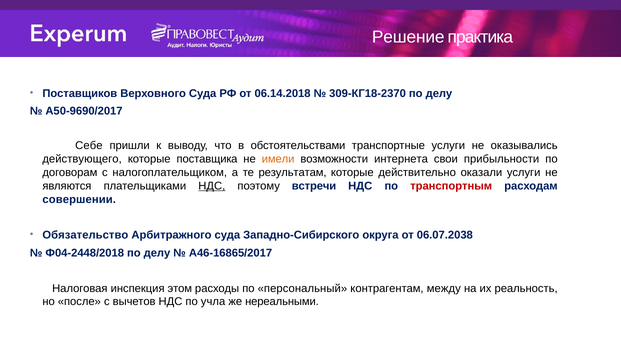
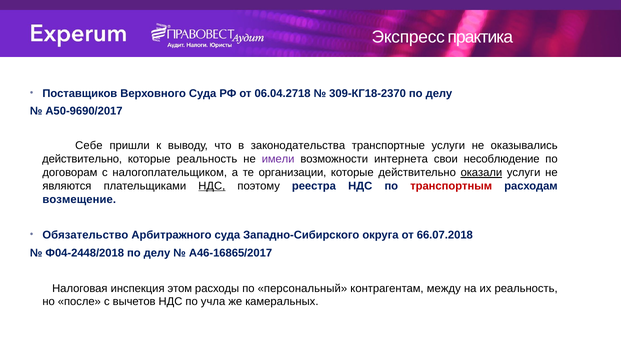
Решение: Решение -> Экспресс (408, 37)
06.14.2018: 06.14.2018 -> 06.04.2718 (283, 94)
обстоятельствами: обстоятельствами -> законодательства (298, 146)
действующего: действующего -> действительно (82, 159)
которые поставщика: поставщика -> реальность (207, 159)
имели colour: orange -> purple (278, 159)
прибыльности: прибыльности -> несоблюдение (502, 159)
результатам: результатам -> организации (293, 173)
оказали underline: none -> present (481, 173)
встречи: встречи -> реестра (314, 186)
совершении: совершении -> возмещение (79, 200)
06.07.2038: 06.07.2038 -> 66.07.2018 (445, 235)
нереальными: нереальными -> камеральных (282, 302)
